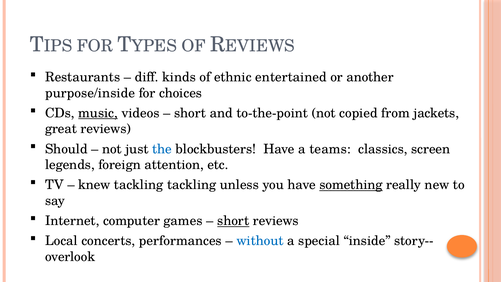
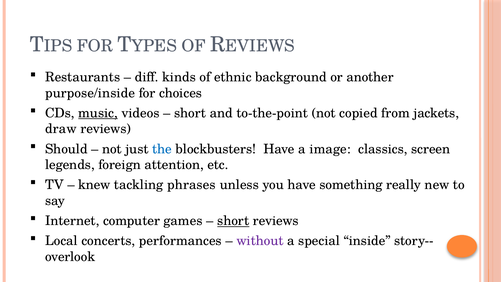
entertained: entertained -> background (291, 77)
great: great -> draw (61, 129)
teams: teams -> image (330, 149)
tackling tackling: tackling -> phrases (192, 185)
something underline: present -> none (351, 185)
without colour: blue -> purple (260, 241)
